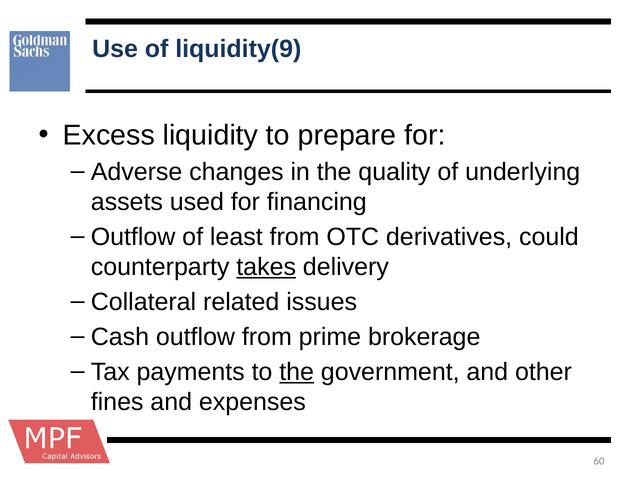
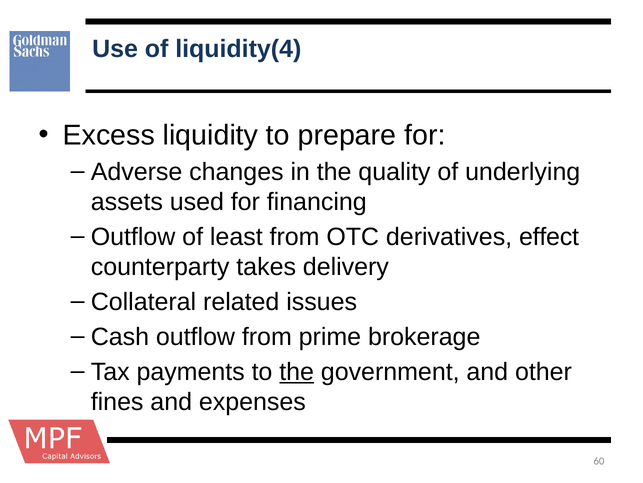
liquidity(9: liquidity(9 -> liquidity(4 (238, 49)
could: could -> effect (549, 237)
takes underline: present -> none (266, 267)
